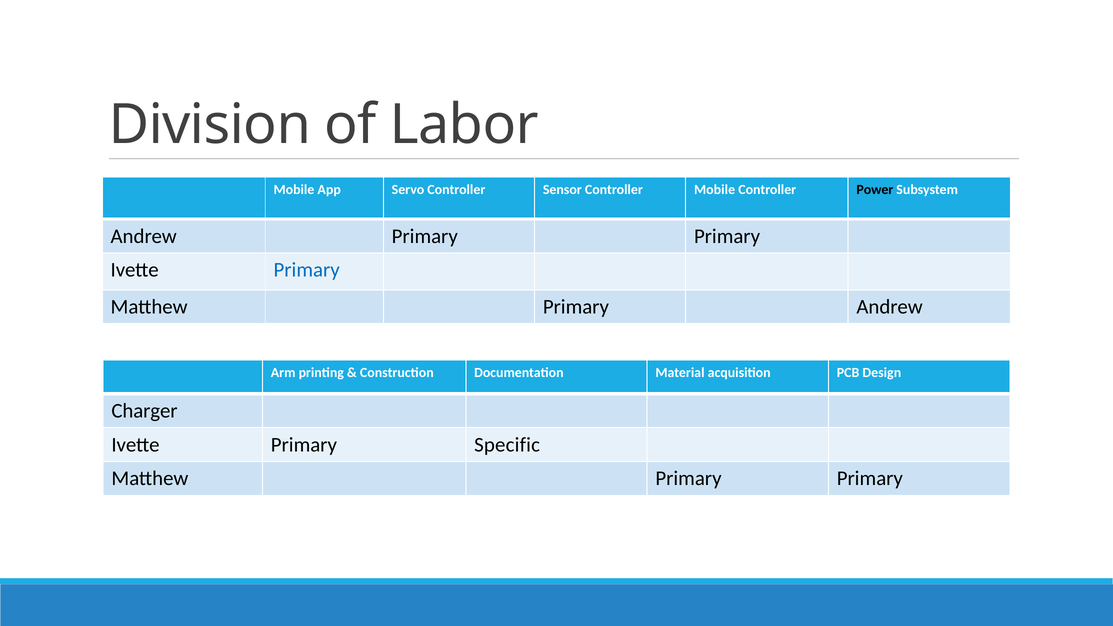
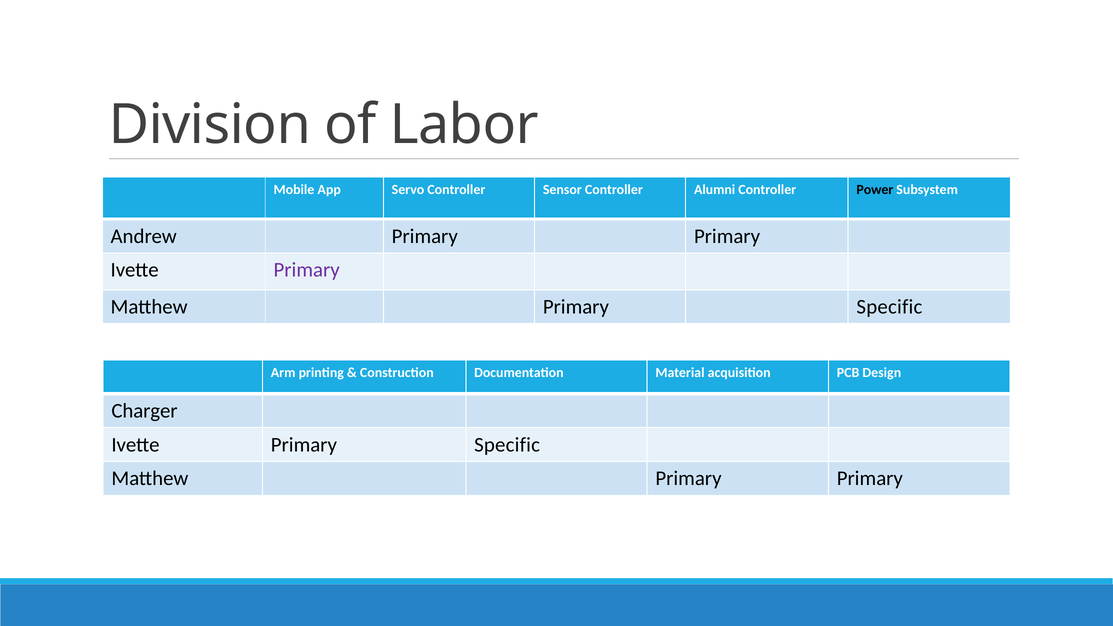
Controller Mobile: Mobile -> Alumni (715, 190)
Primary colour: blue -> purple (307, 270)
Matthew Primary Andrew: Andrew -> Specific (889, 307)
